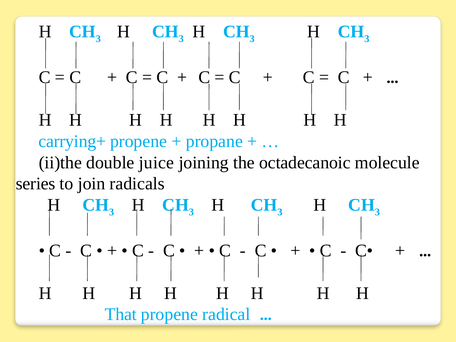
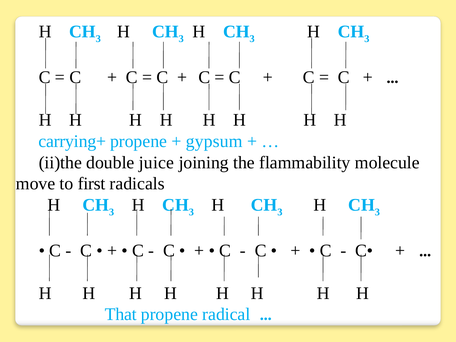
propane: propane -> gypsum (214, 141)
octadecanoic: octadecanoic -> flammability (305, 162)
series: series -> move (36, 184)
join: join -> first (92, 184)
